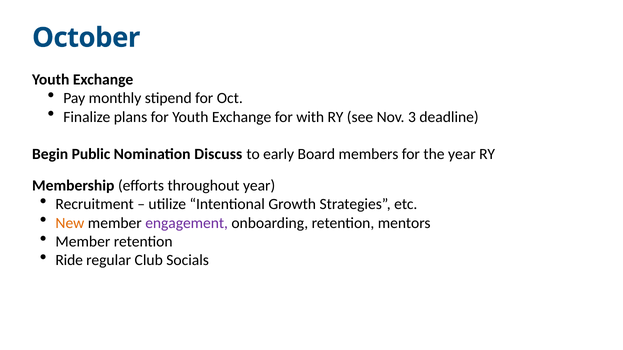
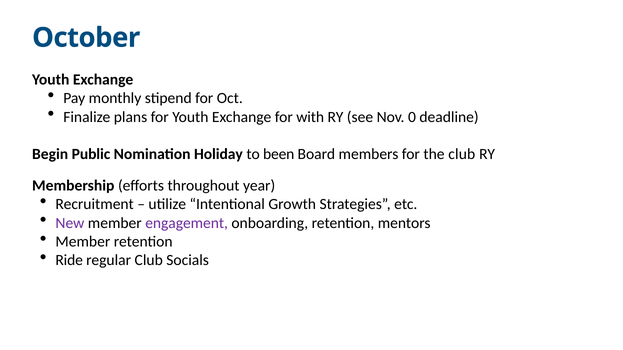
3: 3 -> 0 (412, 117)
Discuss: Discuss -> Holiday (218, 154)
early: early -> been (279, 154)
the year: year -> club (462, 154)
New colour: orange -> purple (70, 223)
